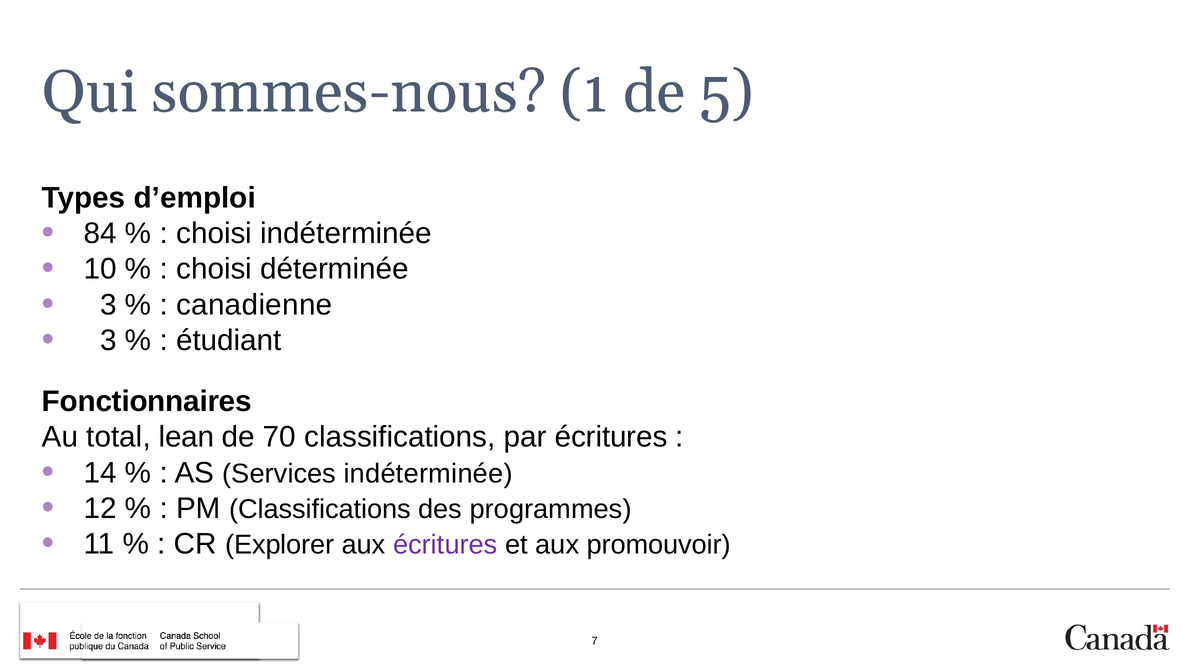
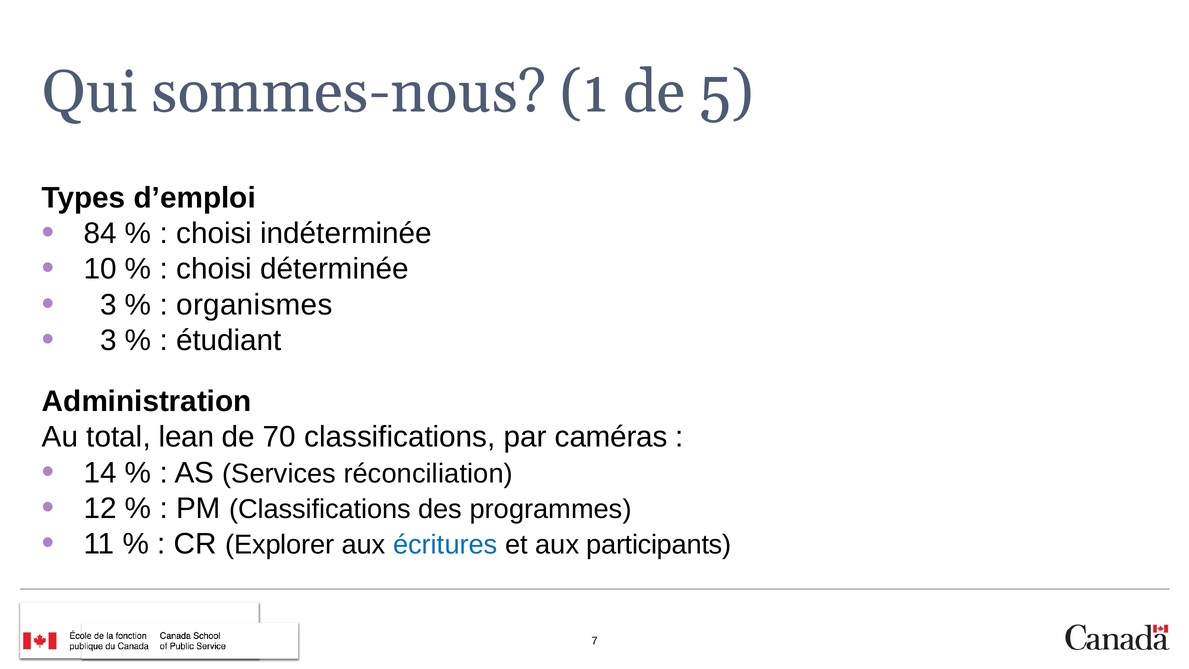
canadienne: canadienne -> organismes (254, 305)
Fonctionnaires: Fonctionnaires -> Administration (147, 401)
par écritures: écritures -> caméras (611, 437)
Services indéterminée: indéterminée -> réconciliation (428, 473)
écritures colour: purple -> blue (445, 545)
promouvoir: promouvoir -> participants (659, 545)
